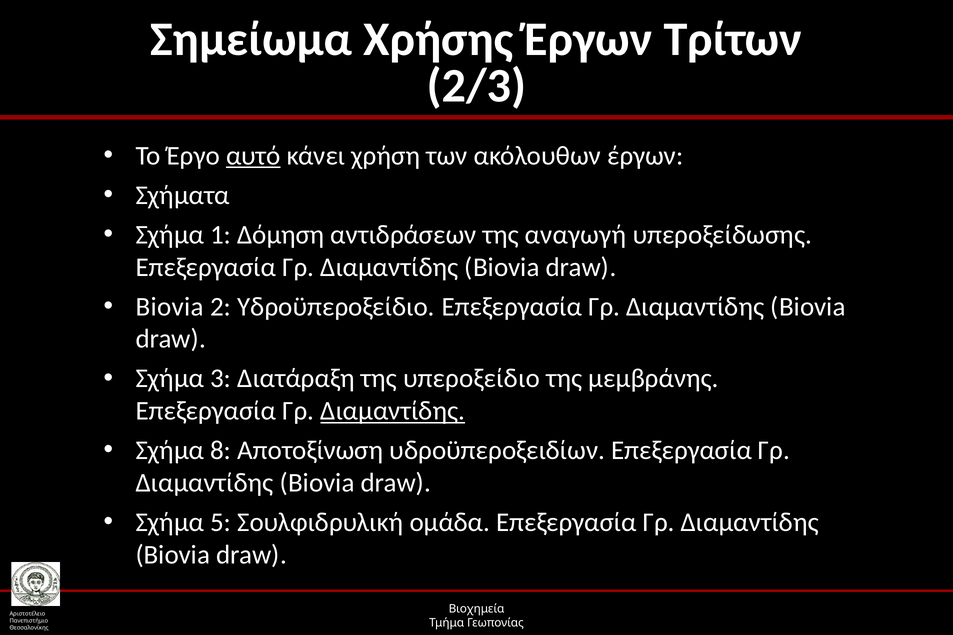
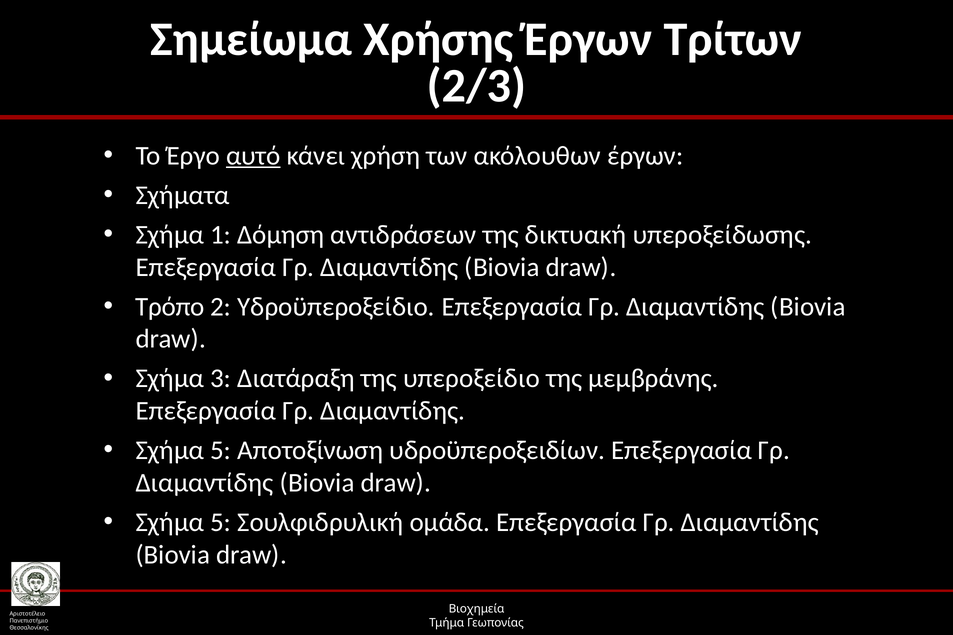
αναγωγή: αναγωγή -> δικτυακή (576, 235)
Biovia: Biovia -> Τρόπο (170, 307)
Διαμαντίδης underline: present -> none (393, 411)
8: 8 -> 5 (221, 451)
